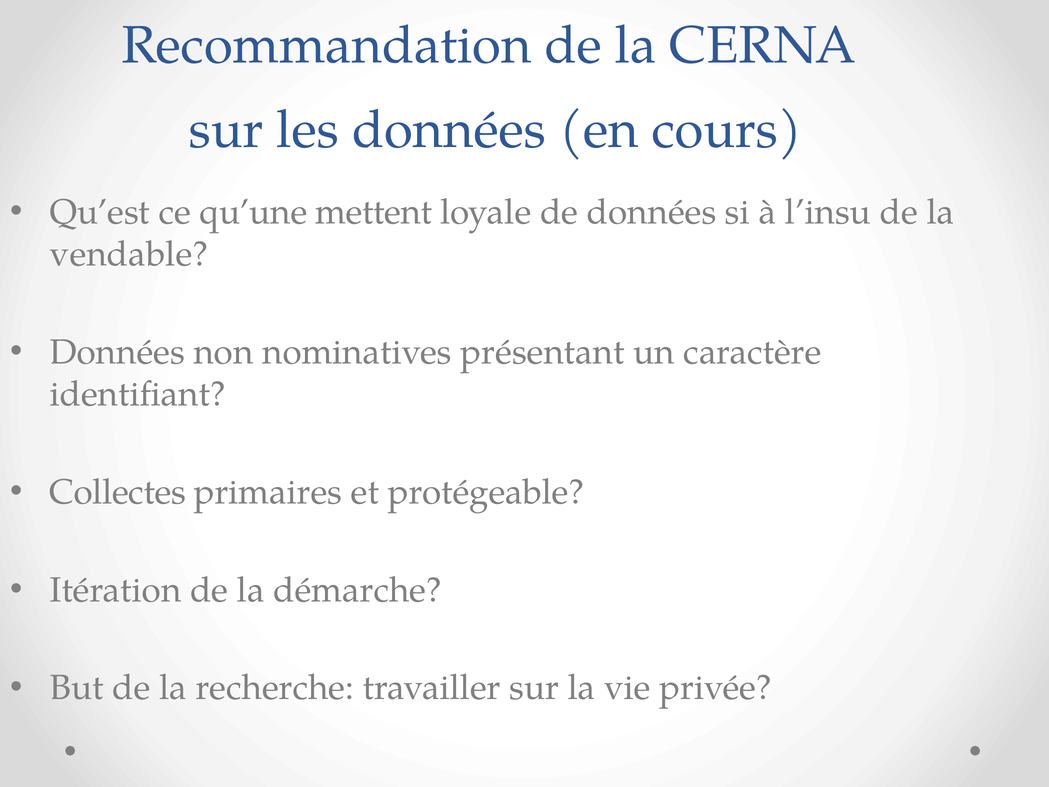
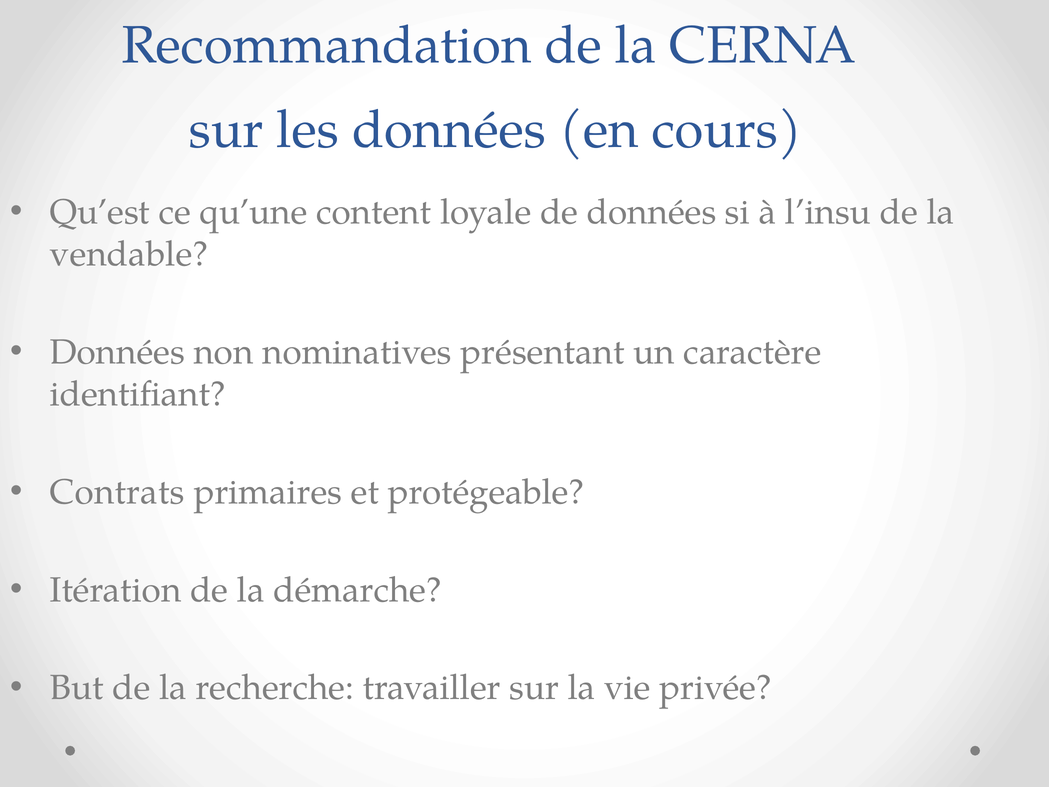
mettent: mettent -> content (374, 212)
Collectes: Collectes -> Contrats (117, 492)
